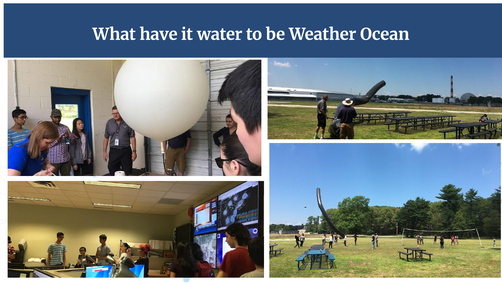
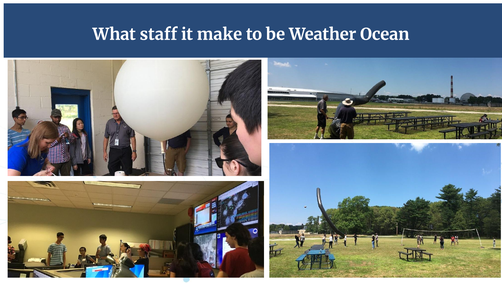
have: have -> staff (158, 34)
water: water -> make (219, 34)
